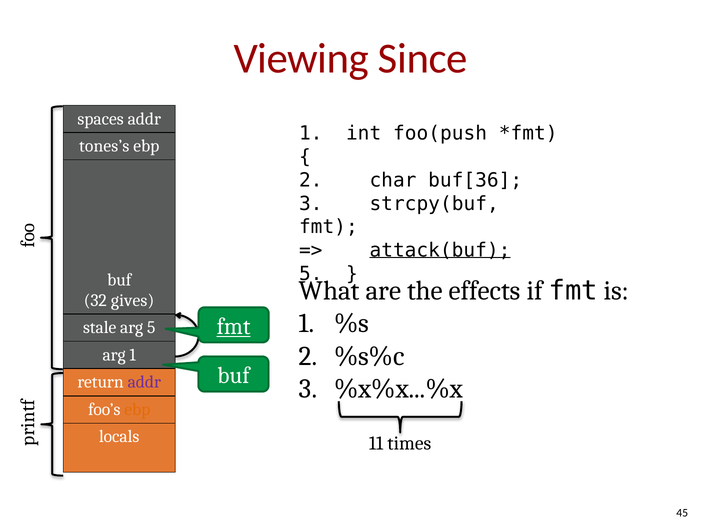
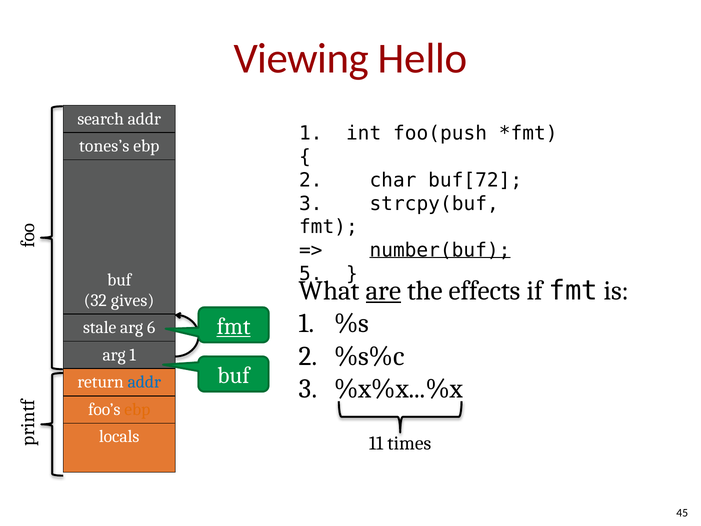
Since: Since -> Hello (423, 58)
spaces: spaces -> search (101, 119)
buf[36: buf[36 -> buf[72 (475, 180)
attack(buf: attack(buf -> number(buf (440, 250)
are underline: none -> present (383, 290)
arg 5: 5 -> 6 (151, 327)
addr colour: purple -> blue (144, 382)
